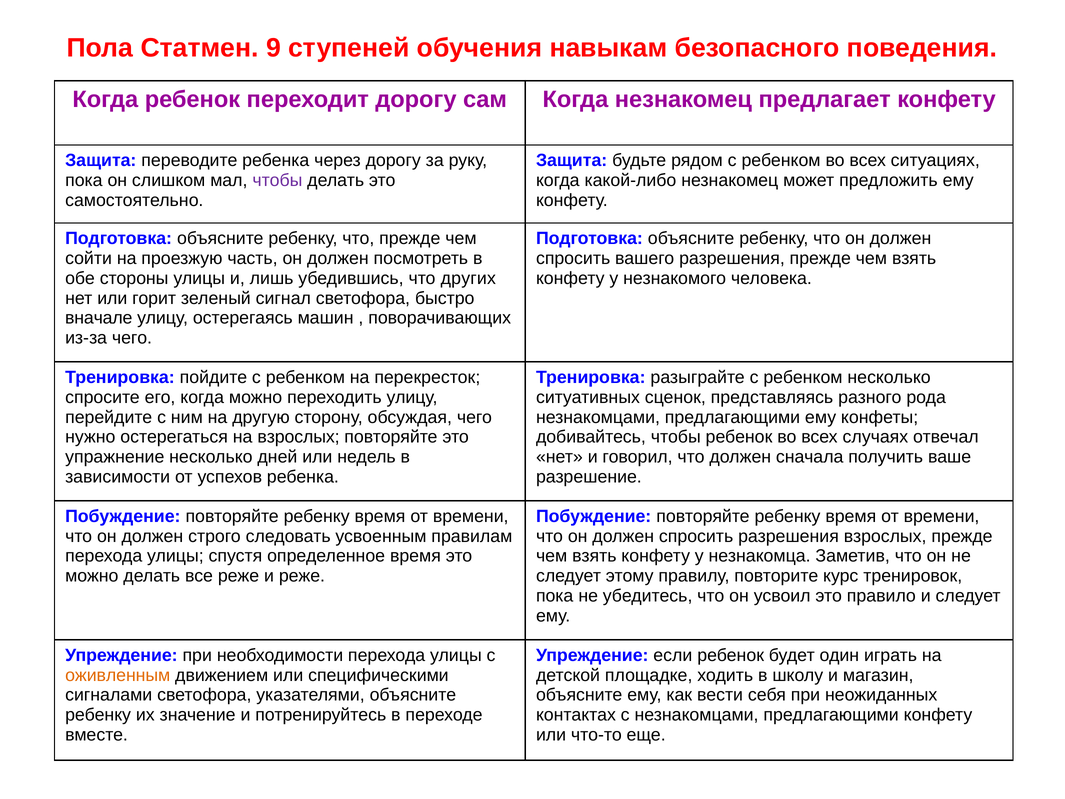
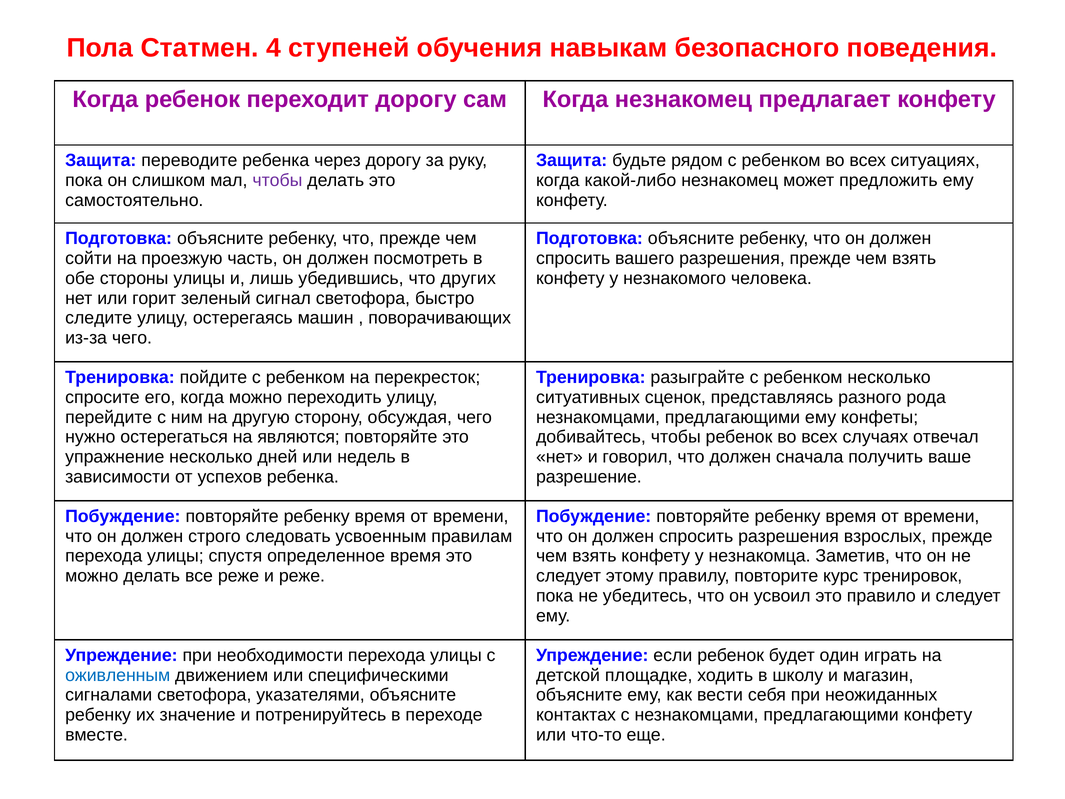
9: 9 -> 4 (273, 48)
вначале: вначале -> следите (99, 318)
на взрослых: взрослых -> являются (299, 437)
оживленным colour: orange -> blue (118, 675)
